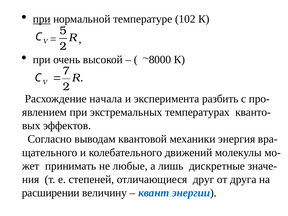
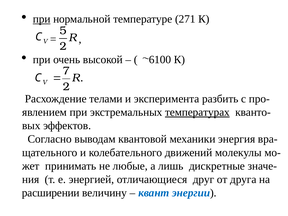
102: 102 -> 271 (185, 19)
8000: 8000 -> 6100 (160, 60)
начала: начала -> телами (106, 99)
температурах underline: none -> present (197, 112)
степеней: степеней -> энергией (91, 179)
